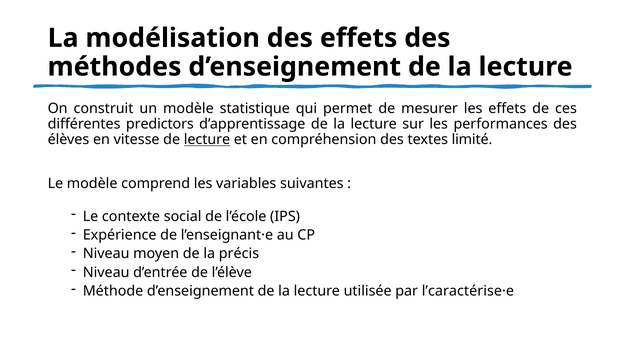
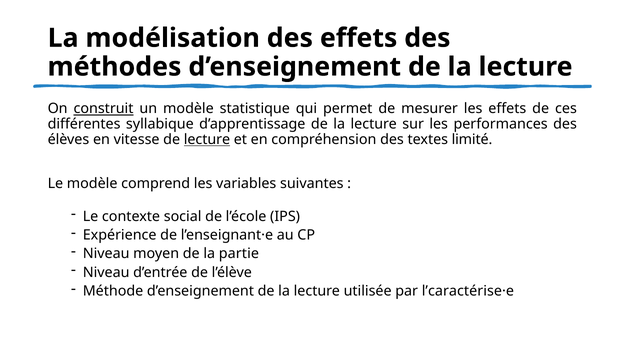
construit underline: none -> present (104, 109)
predictors: predictors -> syllabique (160, 124)
précis: précis -> partie (239, 254)
